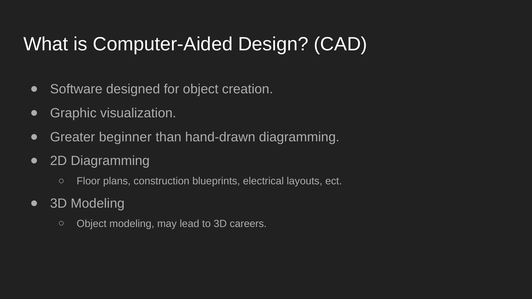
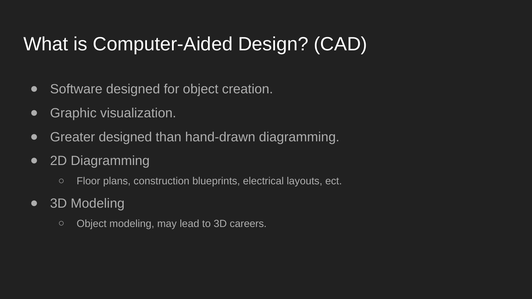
Greater beginner: beginner -> designed (125, 137)
